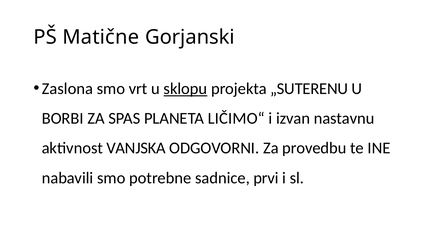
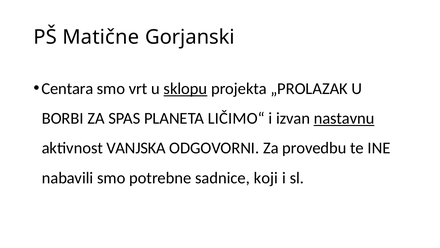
Zaslona: Zaslona -> Centara (67, 88)
„SUTERENU: „SUTERENU -> „PROLAZAK (309, 88)
nastavnu underline: none -> present (344, 118)
prvi: prvi -> koji (266, 178)
